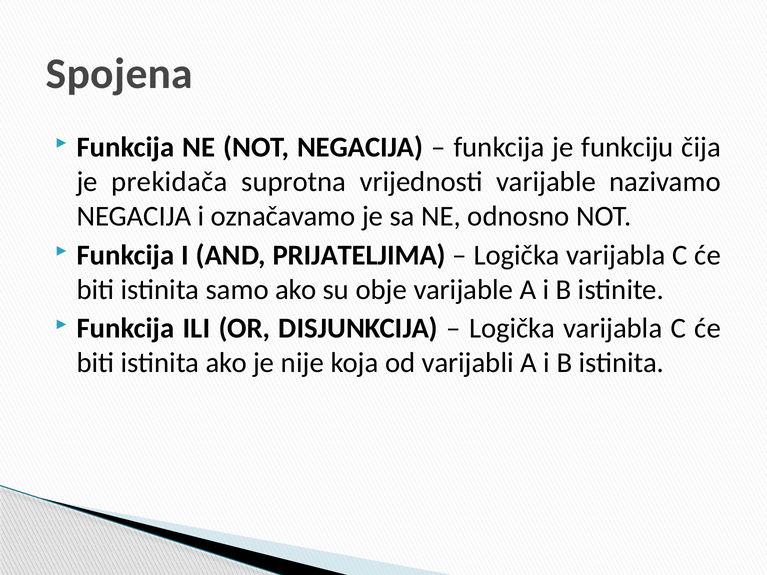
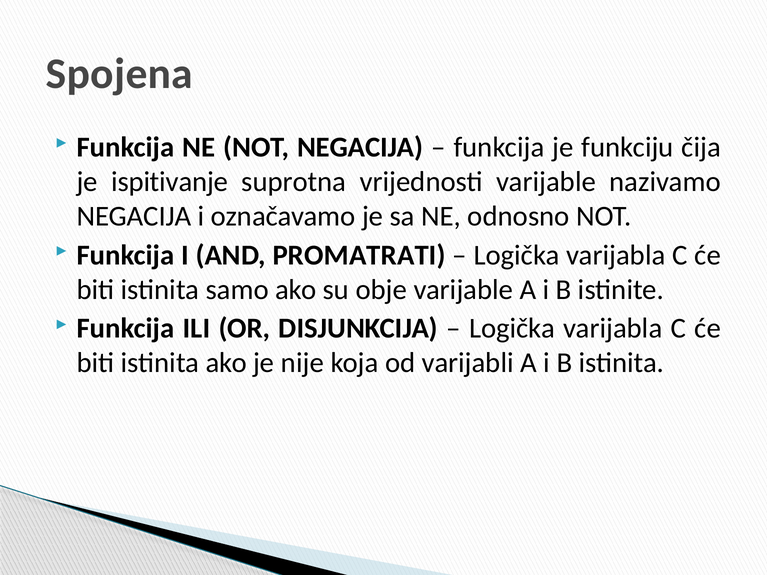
prekidača: prekidača -> ispitivanje (170, 182)
PRIJATELJIMA: PRIJATELJIMA -> PROMATRATI (359, 255)
